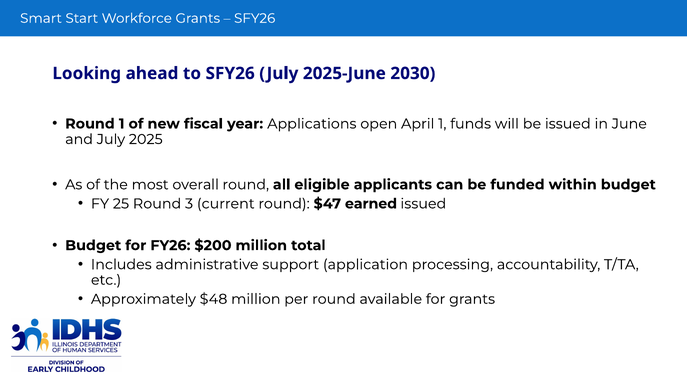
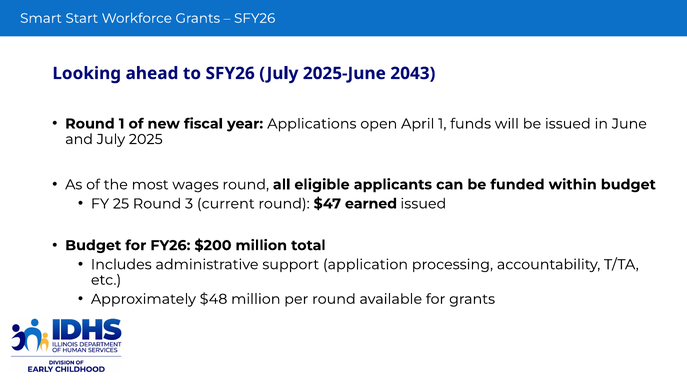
2030: 2030 -> 2043 (413, 73)
overall: overall -> wages (196, 184)
